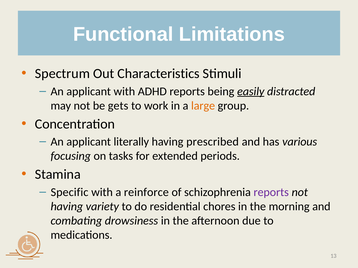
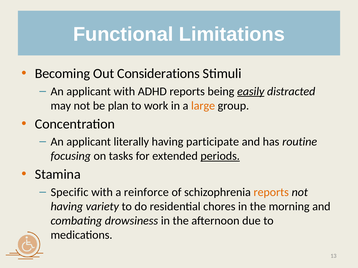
Spectrum: Spectrum -> Becoming (62, 74)
Characteristics: Characteristics -> Considerations (159, 74)
gets: gets -> plan (118, 106)
prescribed: prescribed -> participate (213, 142)
various: various -> routine (300, 142)
periods underline: none -> present (220, 156)
reports colour: purple -> orange (271, 192)
